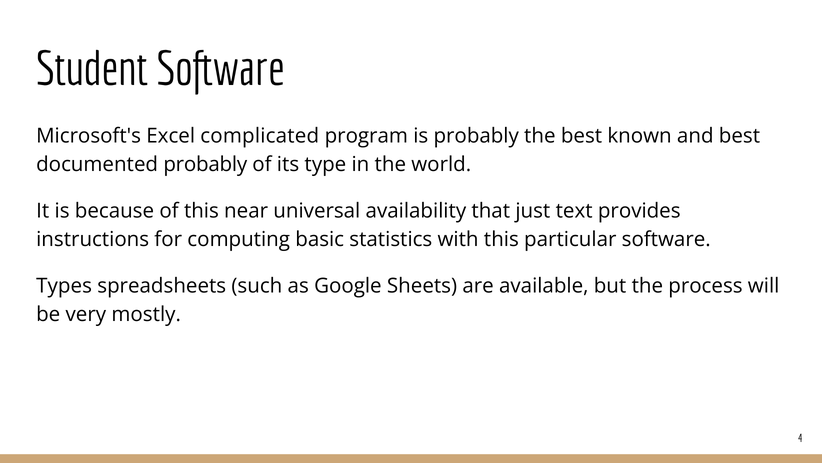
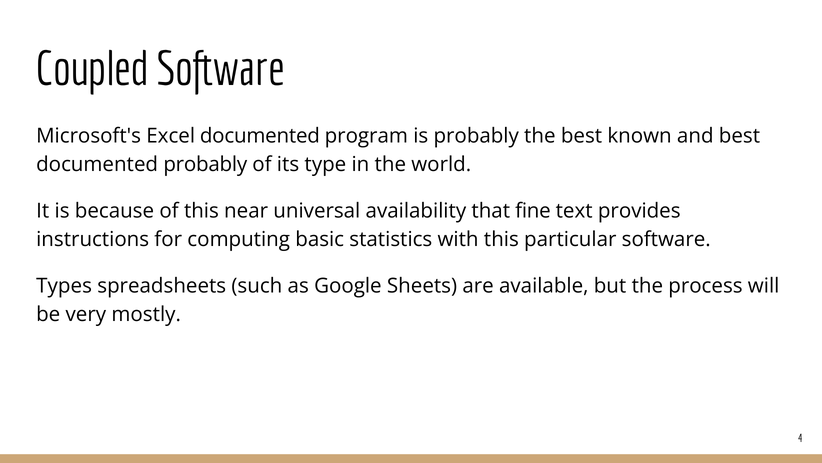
Student: Student -> Coupled (92, 69)
Excel complicated: complicated -> documented (260, 136)
just: just -> fine (533, 211)
